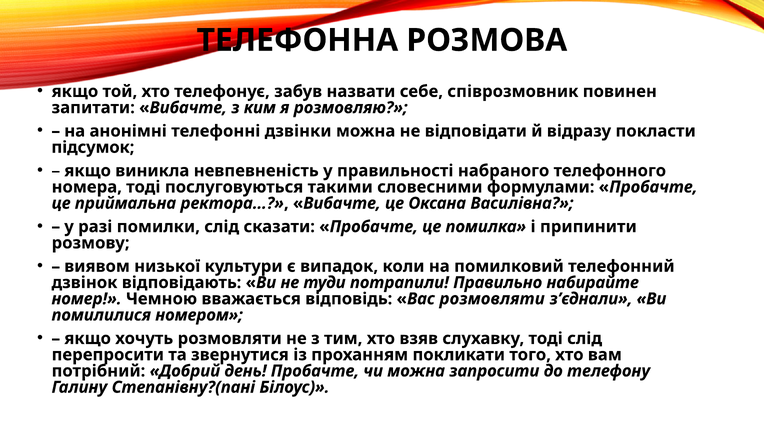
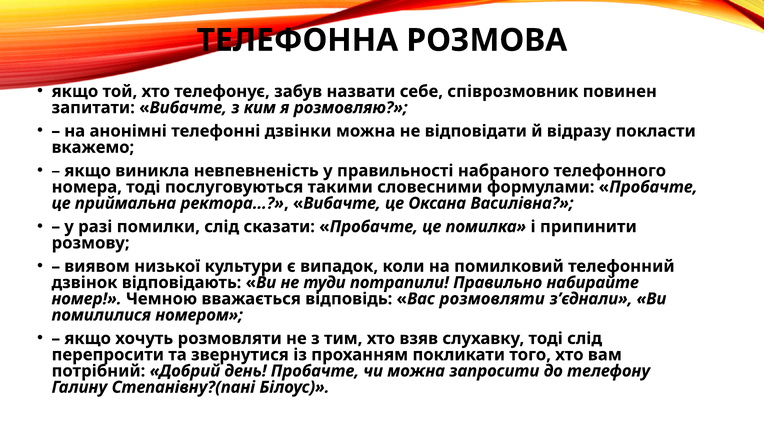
підсумок: підсумок -> вкажемо (93, 147)
